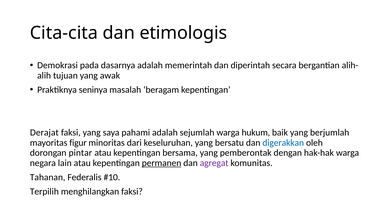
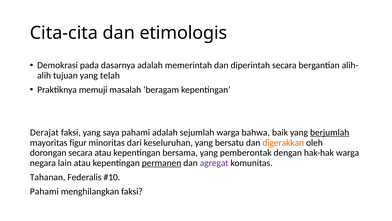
awak: awak -> telah (110, 75)
seninya: seninya -> memuji (93, 90)
hukum: hukum -> bahwa (256, 132)
berjumlah underline: none -> present (330, 132)
digerakkan colour: blue -> orange (283, 142)
dorongan pintar: pintar -> secara (80, 152)
Terpilih: Terpilih -> Pahami (44, 191)
